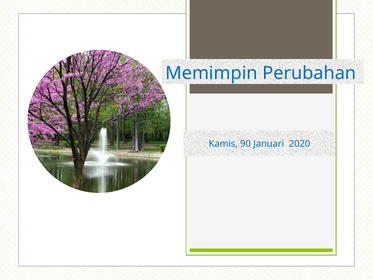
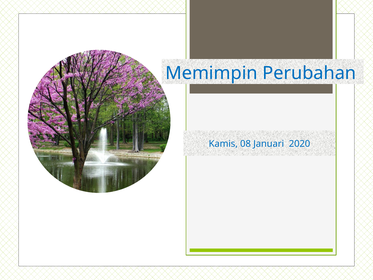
90: 90 -> 08 (246, 144)
